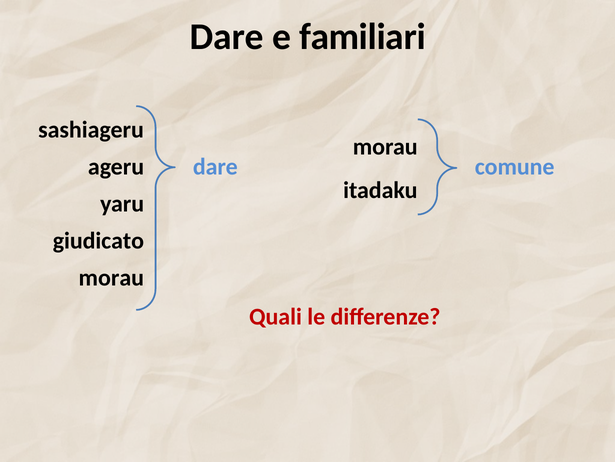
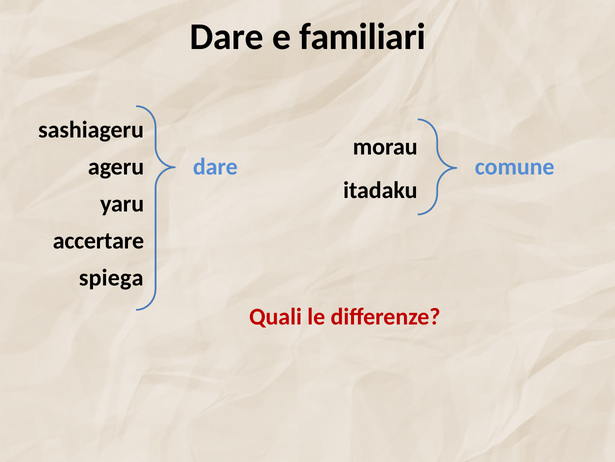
giudicato: giudicato -> accertare (98, 241)
morau: morau -> spiega (111, 277)
